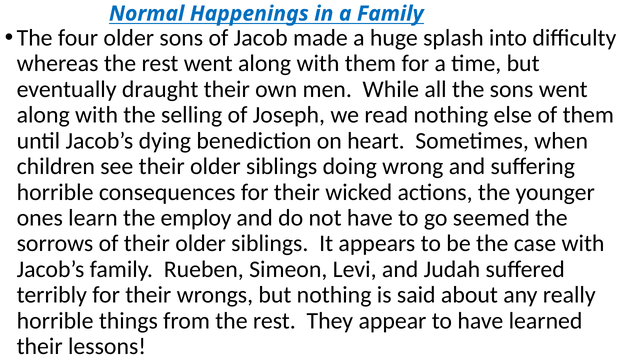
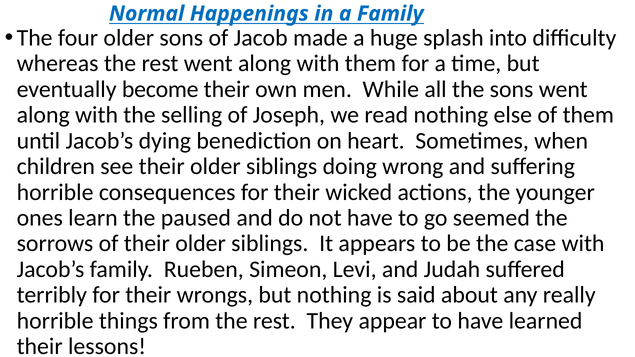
draught: draught -> become (160, 89)
employ: employ -> paused (196, 218)
